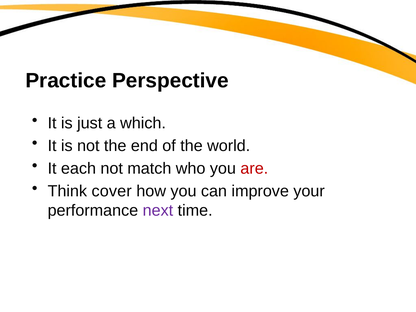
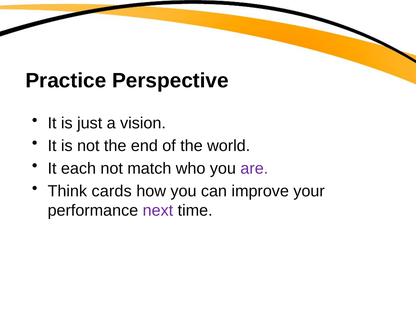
which: which -> vision (143, 123)
are colour: red -> purple (254, 168)
cover: cover -> cards (112, 191)
